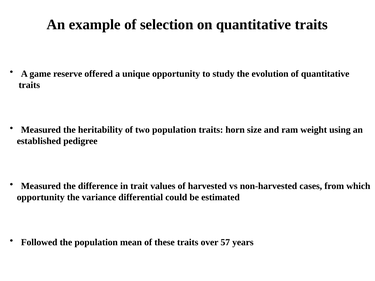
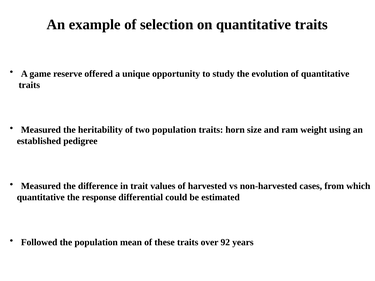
opportunity: opportunity -> quantitative (41, 197)
variance: variance -> response (99, 197)
57: 57 -> 92 (225, 242)
